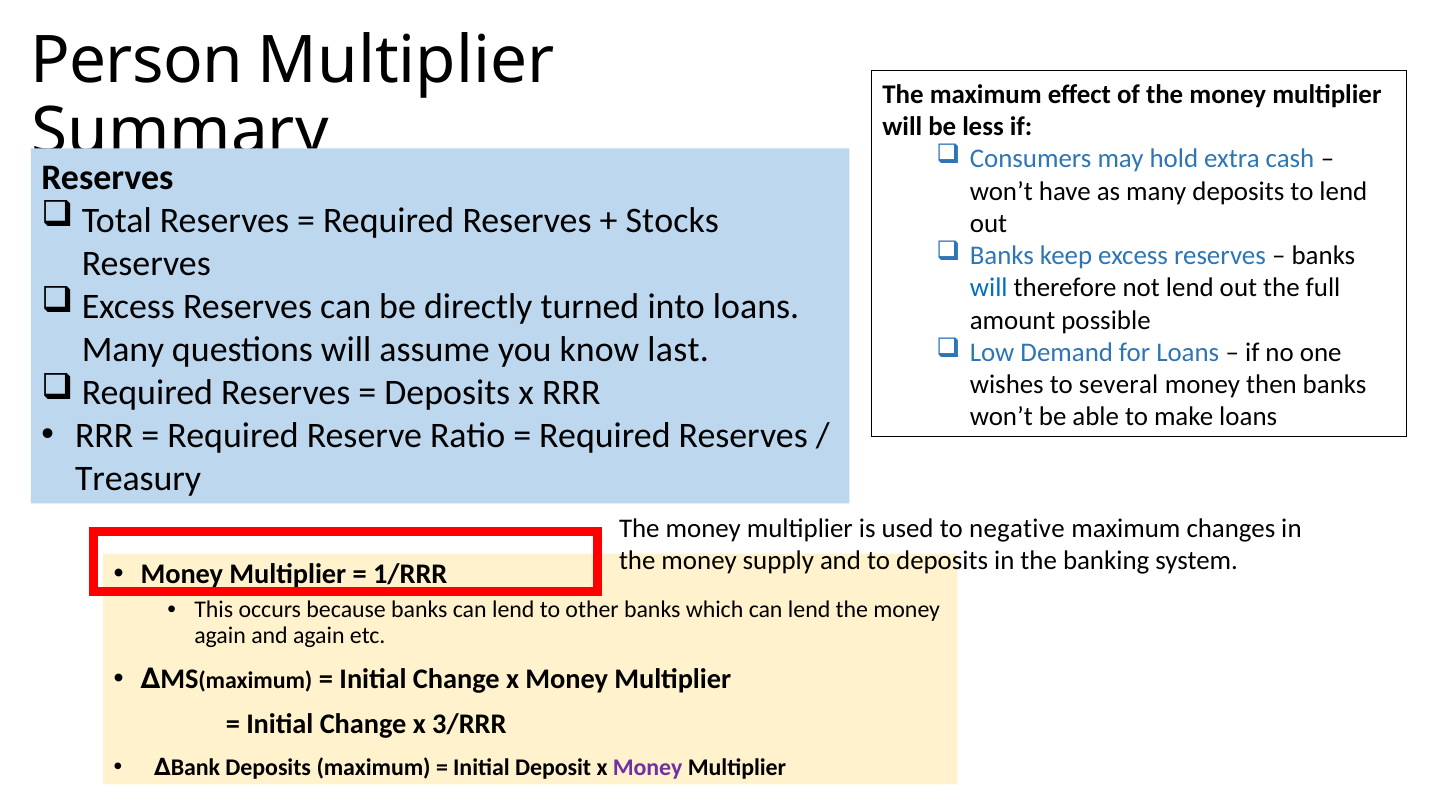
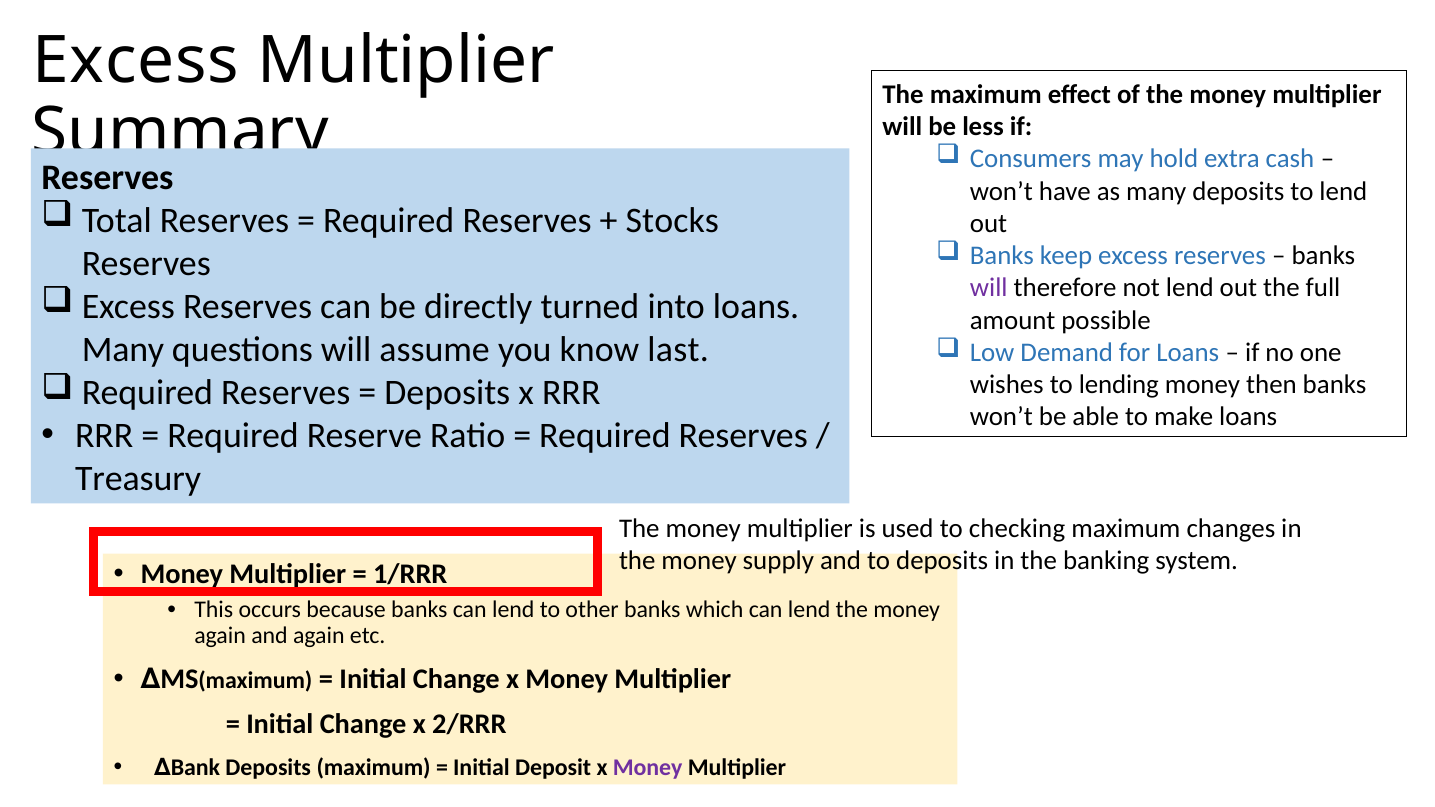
Person: Person -> Excess (136, 61)
will colour: blue -> purple (989, 288)
several: several -> lending (1119, 385)
negative: negative -> checking (1017, 528)
3/RRR: 3/RRR -> 2/RRR (469, 725)
